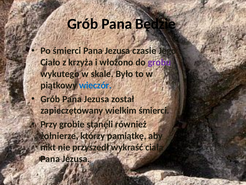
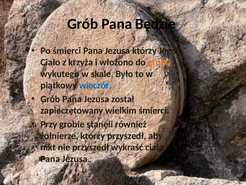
Jezusa czasie: czasie -> którzy (144, 51)
grobu colour: purple -> orange (159, 62)
którzy pamiątkę: pamiątkę -> przyszedł (127, 135)
